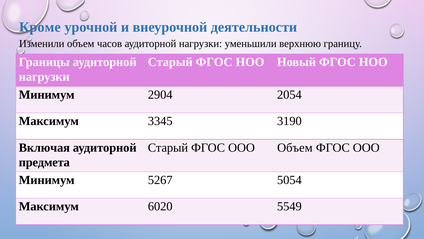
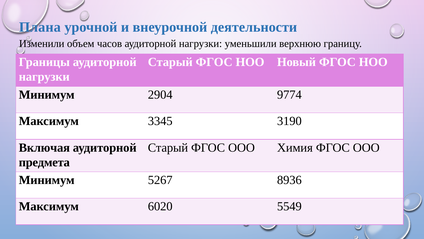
Кроме: Кроме -> Плана (40, 27)
2054: 2054 -> 9774 (289, 95)
ООО Объем: Объем -> Химия (295, 147)
5054: 5054 -> 8936 (289, 180)
